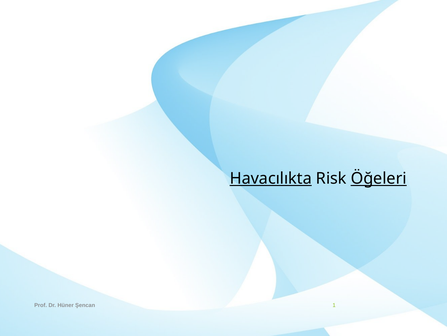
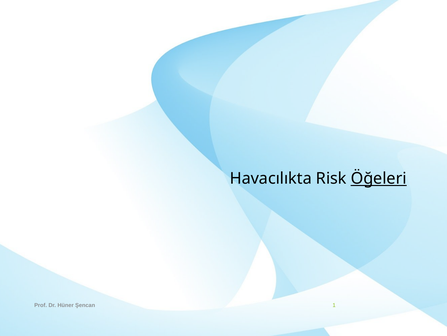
Havacılıkta underline: present -> none (271, 178)
